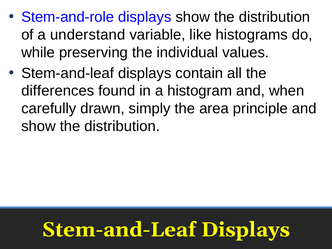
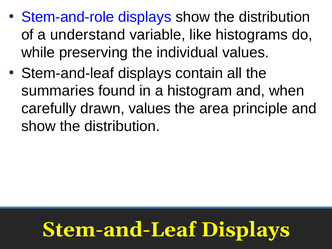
differences: differences -> summaries (58, 91)
drawn simply: simply -> values (150, 109)
